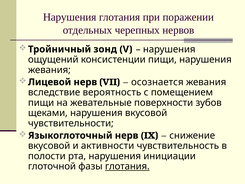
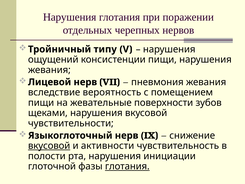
зонд: зонд -> типу (105, 49)
осознается: осознается -> пневмония (157, 82)
вкусовой underline: none -> present (49, 146)
